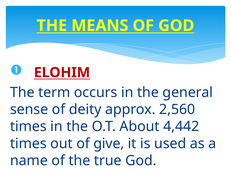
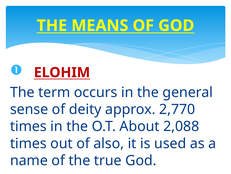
2,560: 2,560 -> 2,770 (177, 109)
4,442: 4,442 -> 2,088 (181, 126)
give: give -> also (109, 143)
